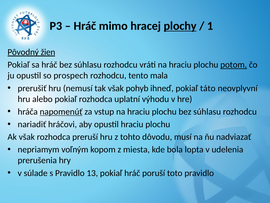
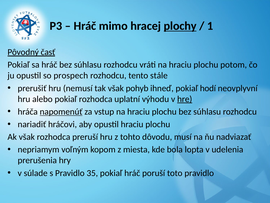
žien: žien -> časť (48, 52)
potom underline: present -> none (234, 65)
mala: mala -> stále (159, 75)
táto: táto -> hodí (208, 88)
hre underline: none -> present (185, 99)
13: 13 -> 35 (92, 173)
